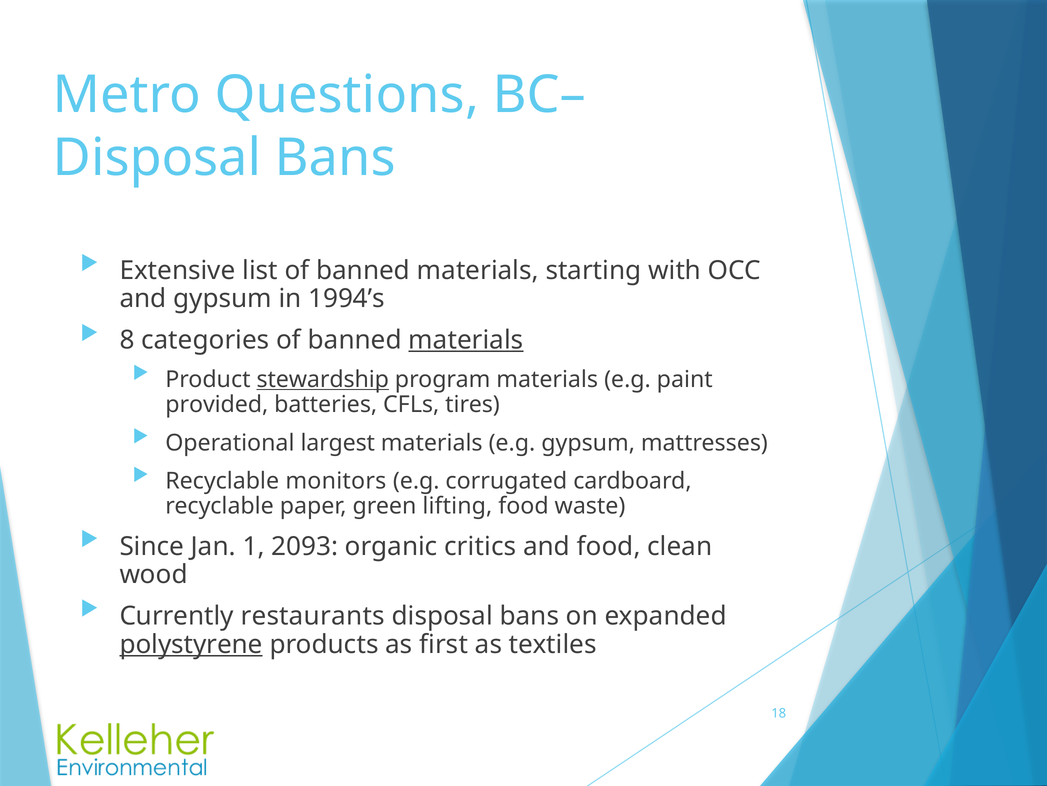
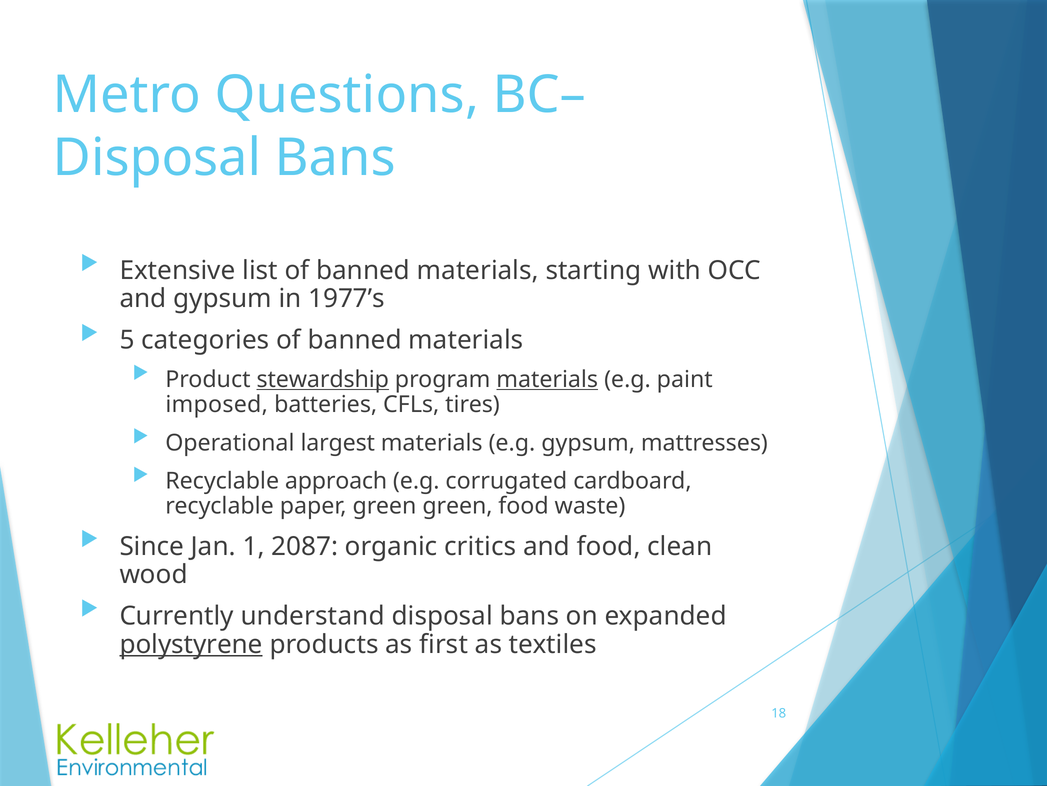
1994’s: 1994’s -> 1977’s (347, 298)
8: 8 -> 5 (127, 340)
materials underline: present -> none (466, 340)
materials underline: none -> present (547, 379)
provided: provided -> imposed (217, 404)
monitors: monitors -> approach (336, 481)
green lifting: lifting -> green (457, 506)
2093: 2093 -> 2087 (305, 546)
restaurants: restaurants -> understand (313, 615)
